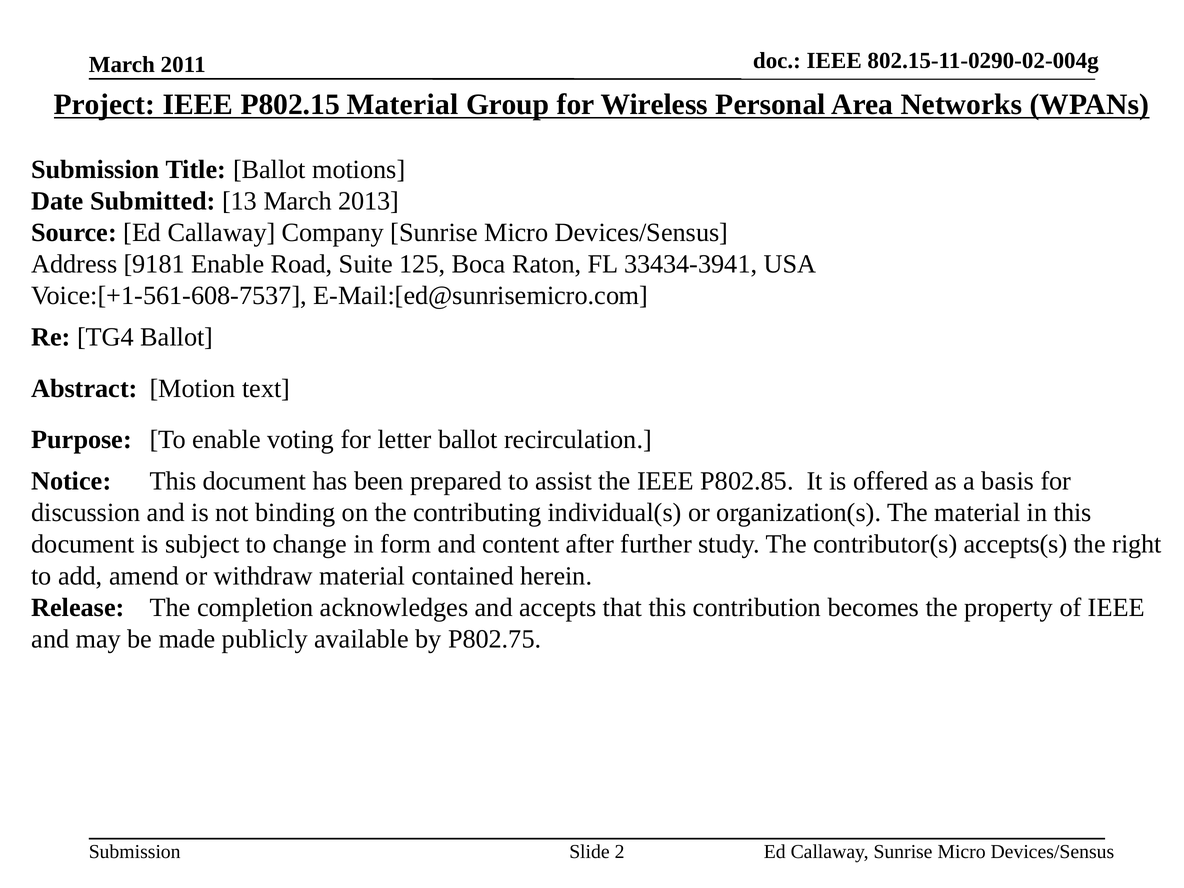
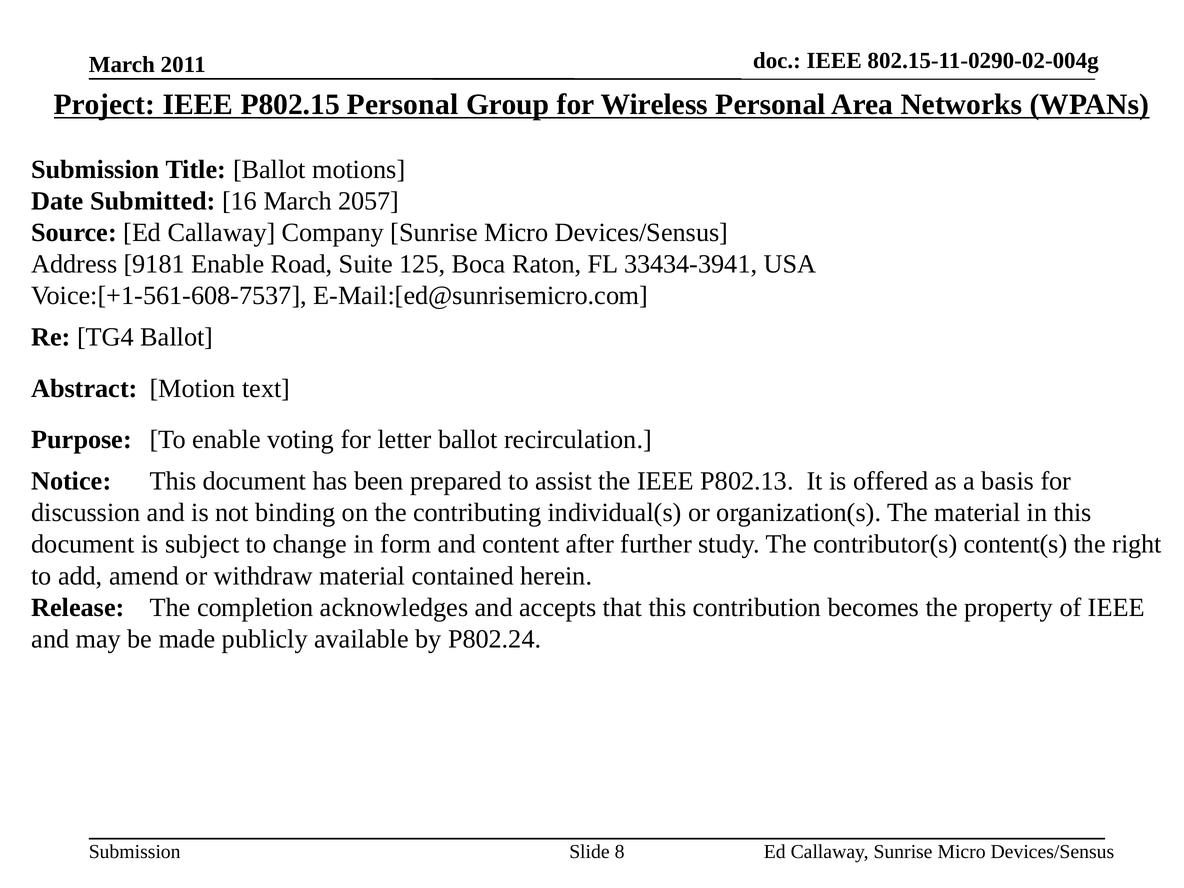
P802.15 Material: Material -> Personal (403, 105)
13: 13 -> 16 (240, 201)
2013: 2013 -> 2057 (369, 201)
P802.85: P802.85 -> P802.13 (747, 481)
accepts(s: accepts(s -> content(s (1016, 544)
P802.75: P802.75 -> P802.24 (495, 639)
2: 2 -> 8 (620, 852)
